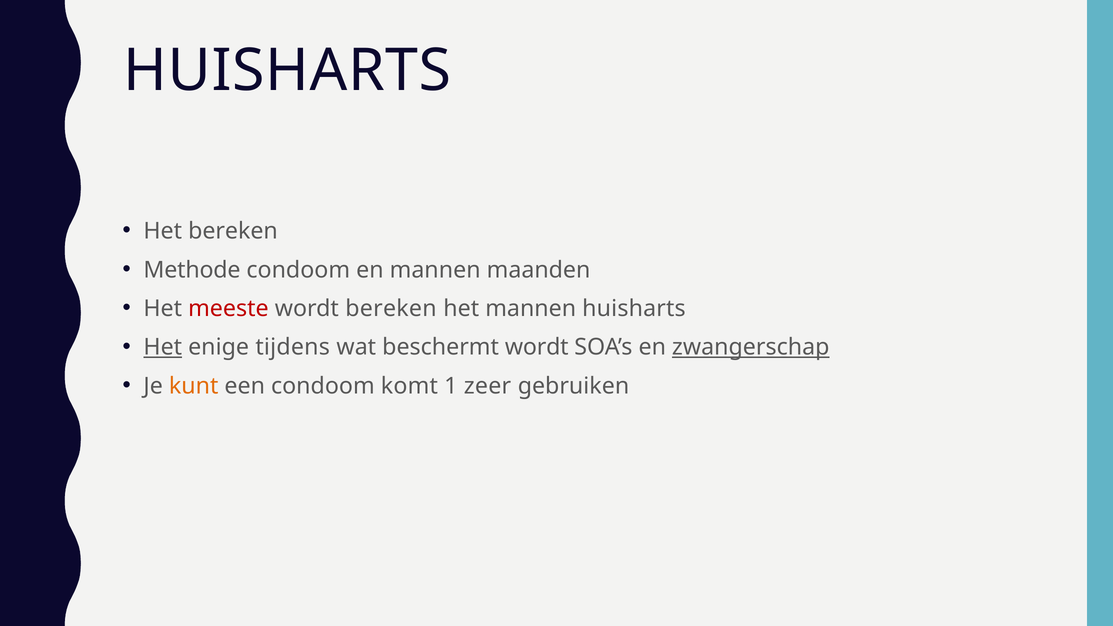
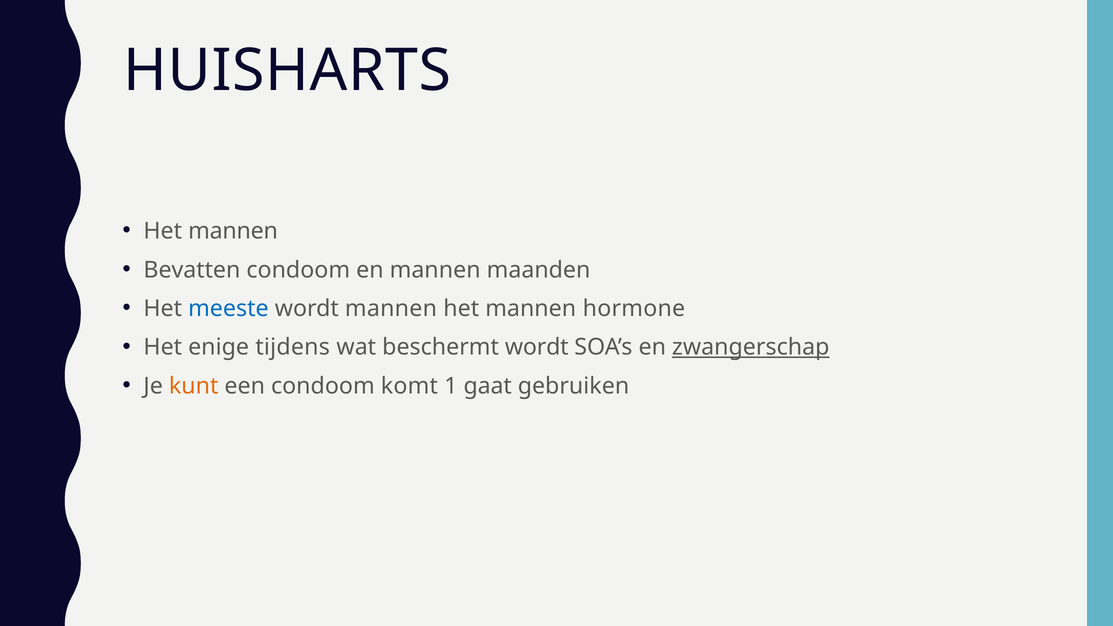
bereken: bereken -> mannen (233, 231)
Methode: Methode -> Bevatten (192, 270)
meeste colour: red -> blue (228, 309)
wordt bereken: bereken -> mannen (391, 309)
mannen huisharts: huisharts -> hormone (634, 309)
Het underline: present -> none (163, 347)
zeer: zeer -> gaat (488, 386)
